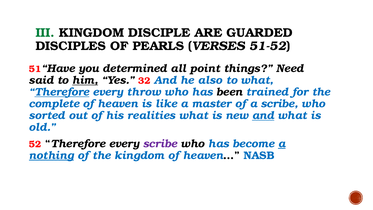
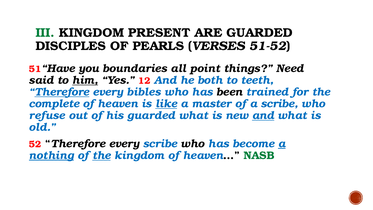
DISCIPLE: DISCIPLE -> PRESENT (159, 33)
determined: determined -> boundaries (135, 68)
32: 32 -> 12 (144, 81)
also: also -> both (210, 80)
to what: what -> teeth (257, 80)
throw: throw -> bibles (144, 92)
like underline: none -> present (166, 104)
sorted: sorted -> refuse (47, 115)
his realities: realities -> guarded (151, 115)
scribe colour: purple -> blue (160, 144)
the underline: none -> present (101, 155)
NASB colour: blue -> green (259, 155)
